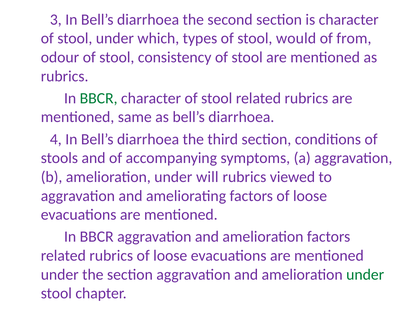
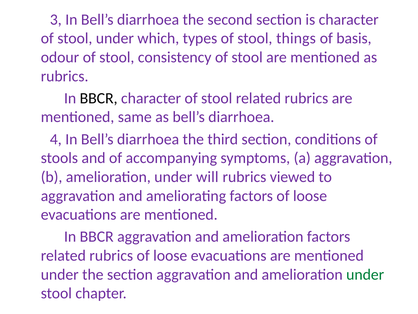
would: would -> things (296, 38)
from: from -> basis (354, 38)
BBCR colour: green -> black (99, 98)
